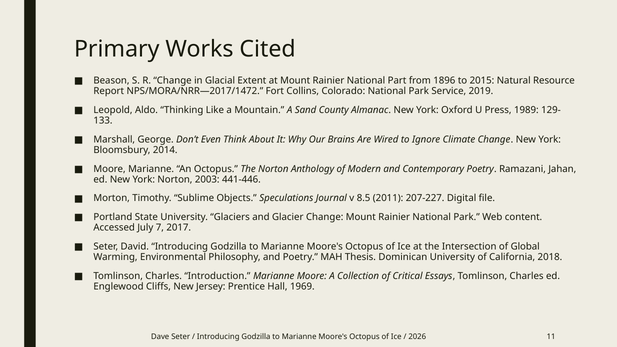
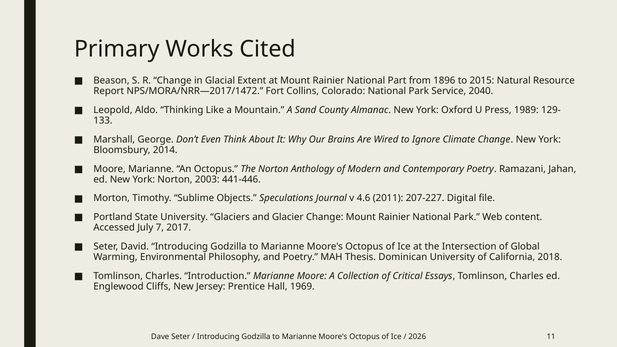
2019: 2019 -> 2040 (481, 91)
8.5: 8.5 -> 4.6 (364, 198)
